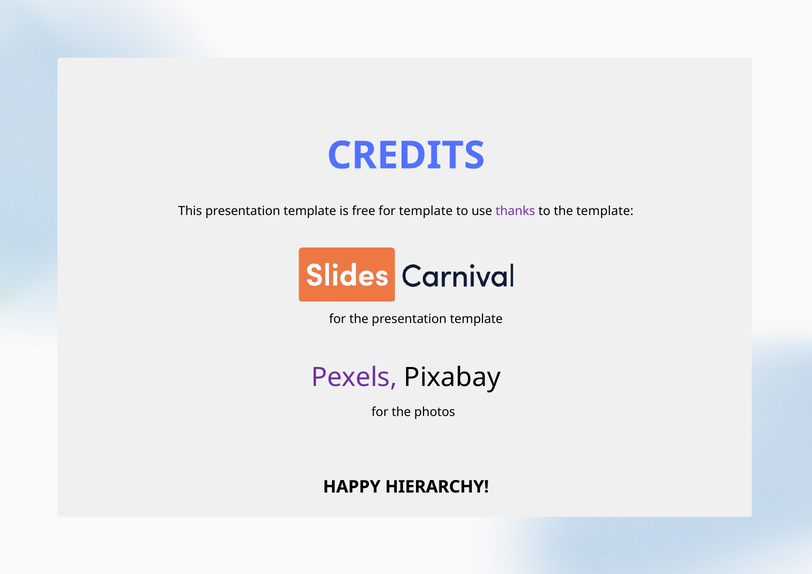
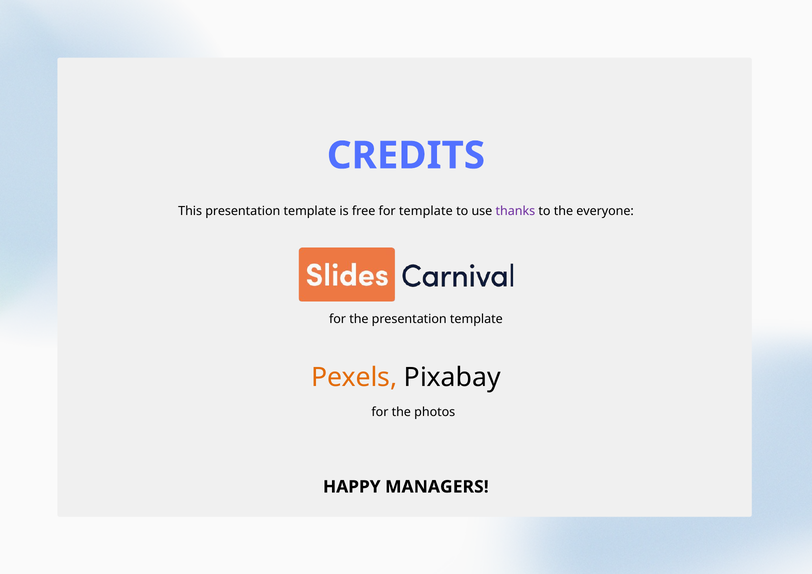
the template: template -> everyone (605, 211)
Pexels colour: purple -> orange (354, 377)
HIERARCHY: HIERARCHY -> MANAGERS (437, 487)
